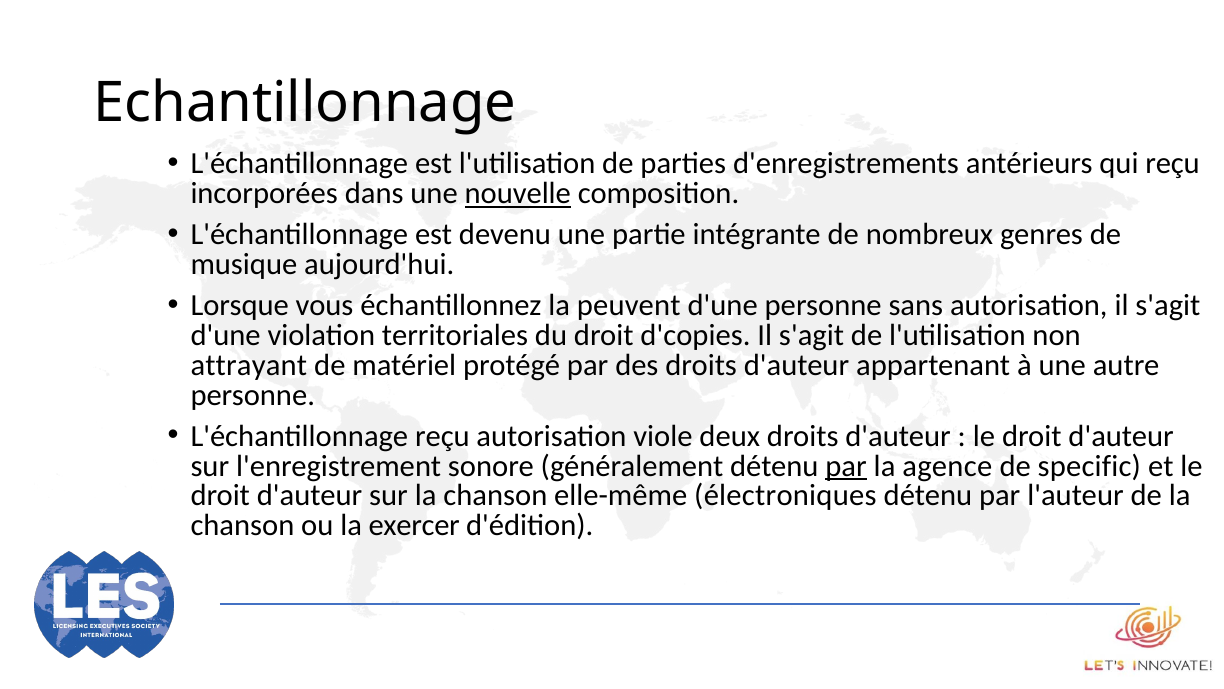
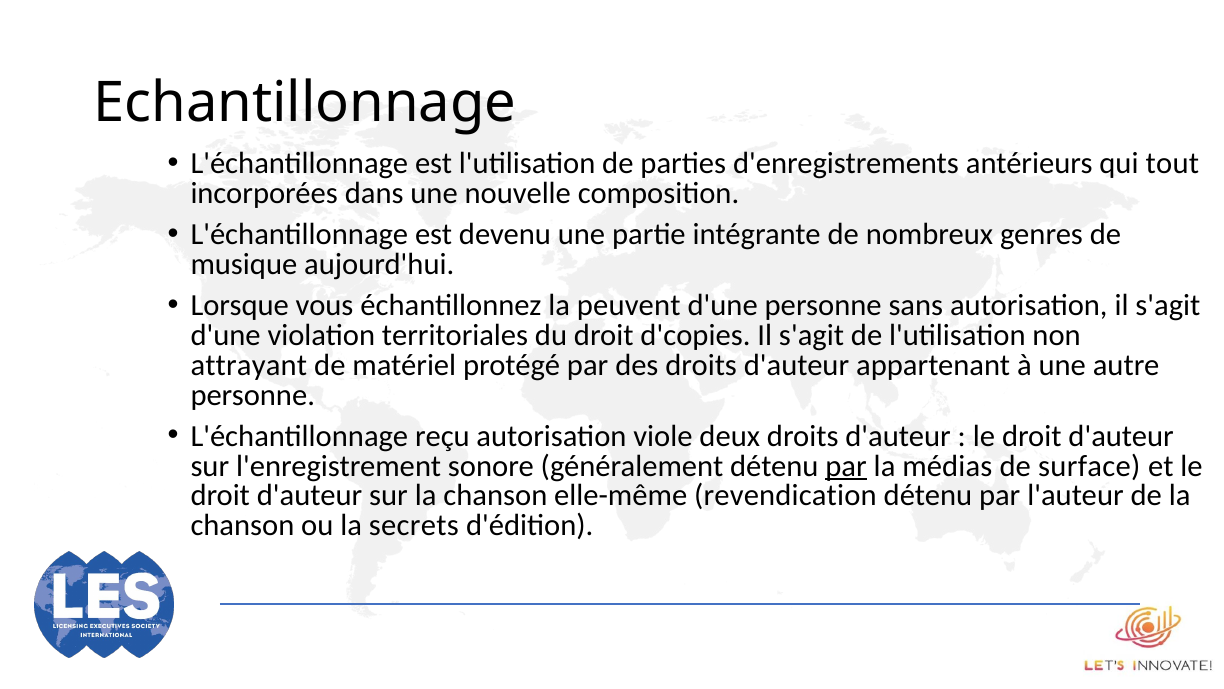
qui reçu: reçu -> tout (1172, 164)
nouvelle underline: present -> none (518, 193)
agence: agence -> médias (947, 466)
specific: specific -> surface (1089, 466)
électroniques: électroniques -> revendication (785, 495)
exercer: exercer -> secrets (414, 525)
